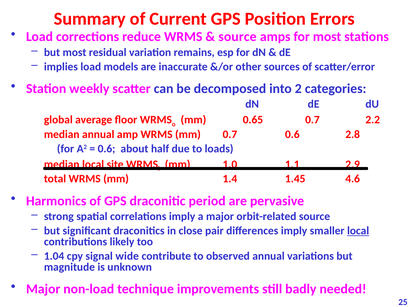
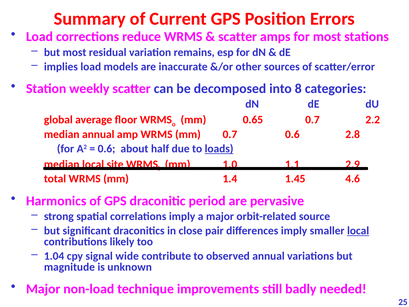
source: source -> scatter (238, 37)
2: 2 -> 8 (298, 89)
loads underline: none -> present (219, 149)
